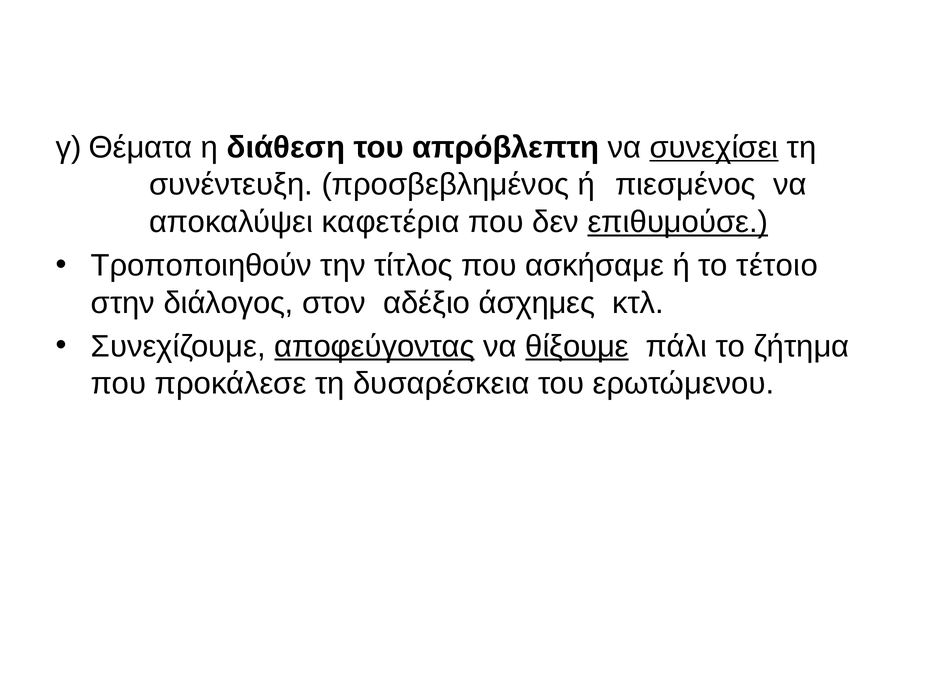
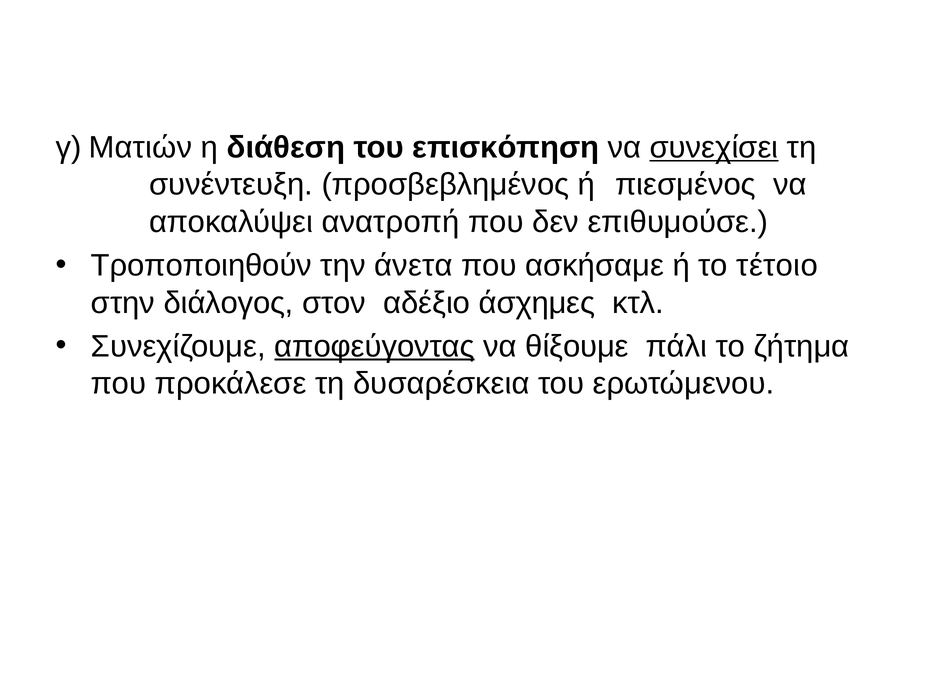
Θέματα: Θέματα -> Ματιών (140, 147)
απρόβλεπτη: απρόβλεπτη -> επισκόπηση (506, 147)
καφετέρια: καφετέρια -> ανατροπή (391, 222)
επιθυμούσε underline: present -> none (678, 222)
τίτλος: τίτλος -> άνετα (413, 265)
θίξουμε underline: present -> none (577, 346)
